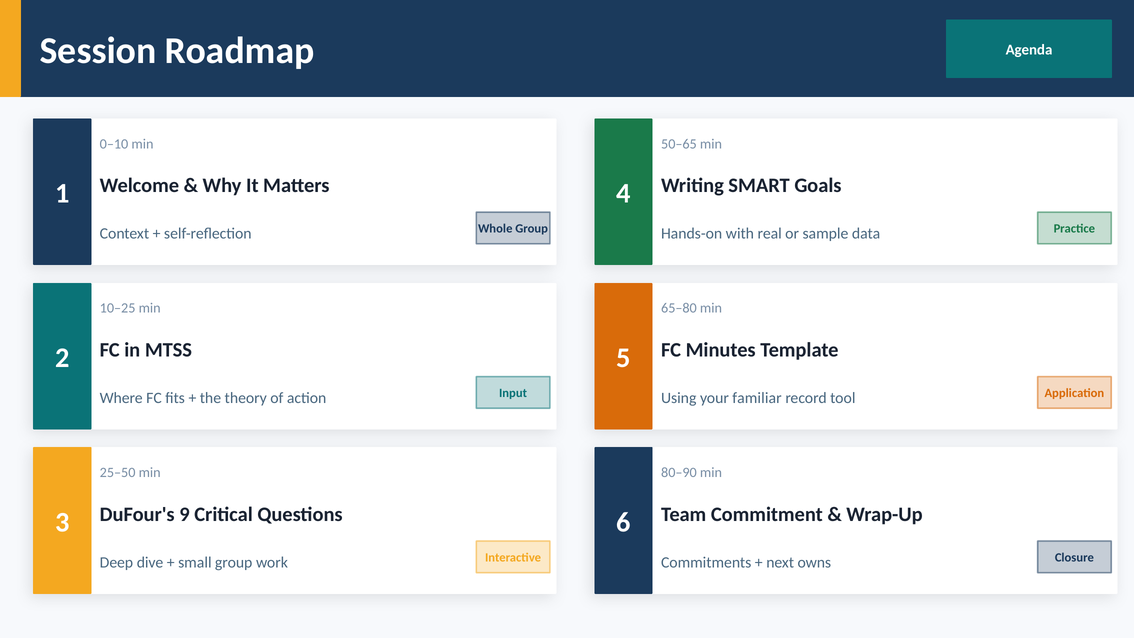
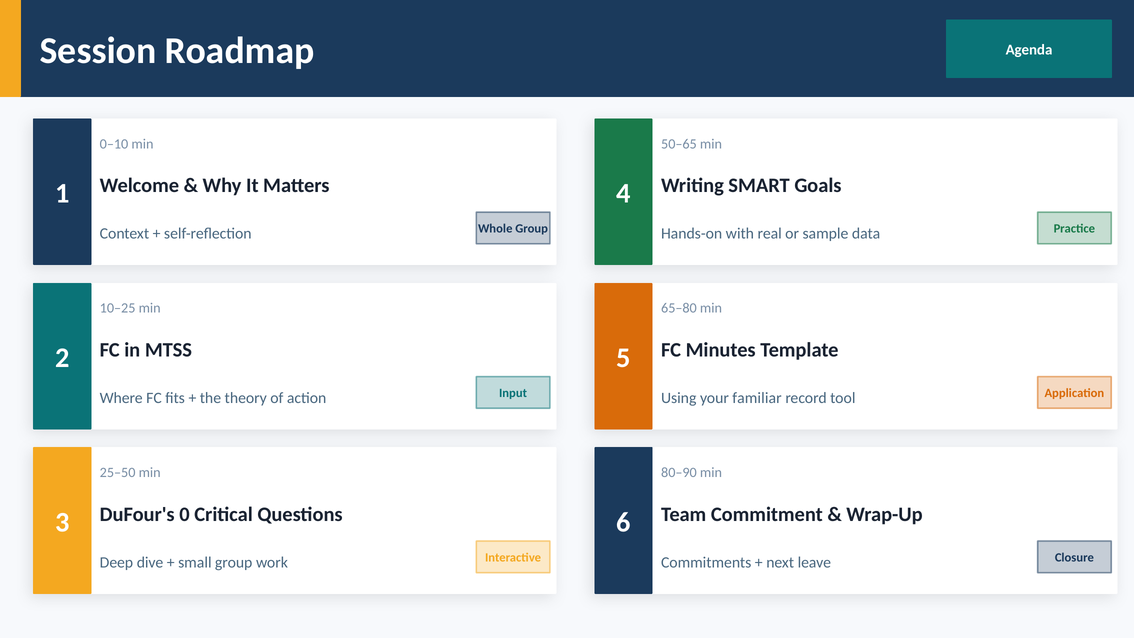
9: 9 -> 0 (185, 515)
owns: owns -> leave (814, 562)
